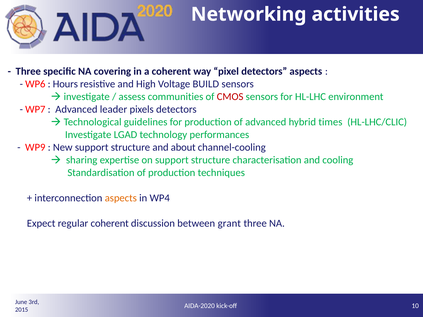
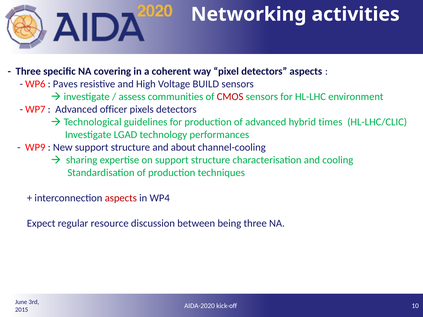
Hours: Hours -> Paves (65, 84)
leader: leader -> officer (114, 109)
aspects colour: orange -> red (121, 198)
regular coherent: coherent -> resource (110, 224)
grant: grant -> being (229, 224)
